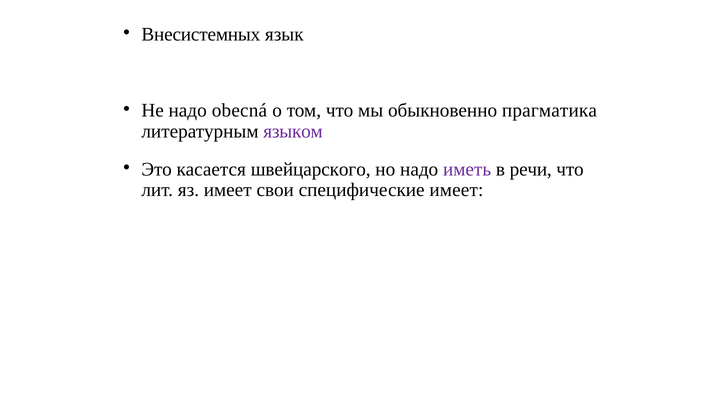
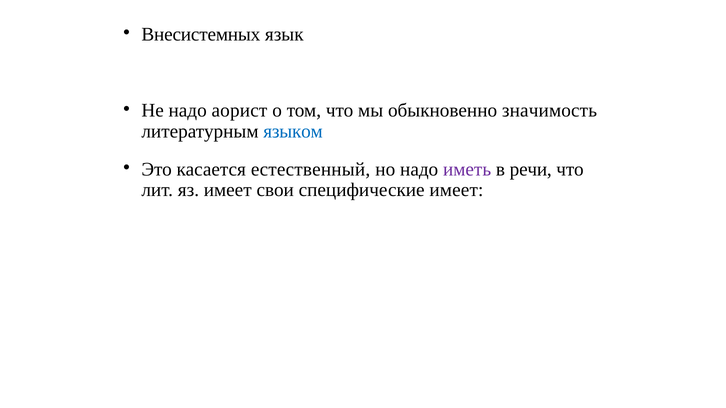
obecná: obecná -> аорист (239, 111)
прагматика: прагматика -> значимость (549, 111)
языком colour: purple -> blue (293, 131)
швейцарского: швейцарского -> естественный (311, 169)
